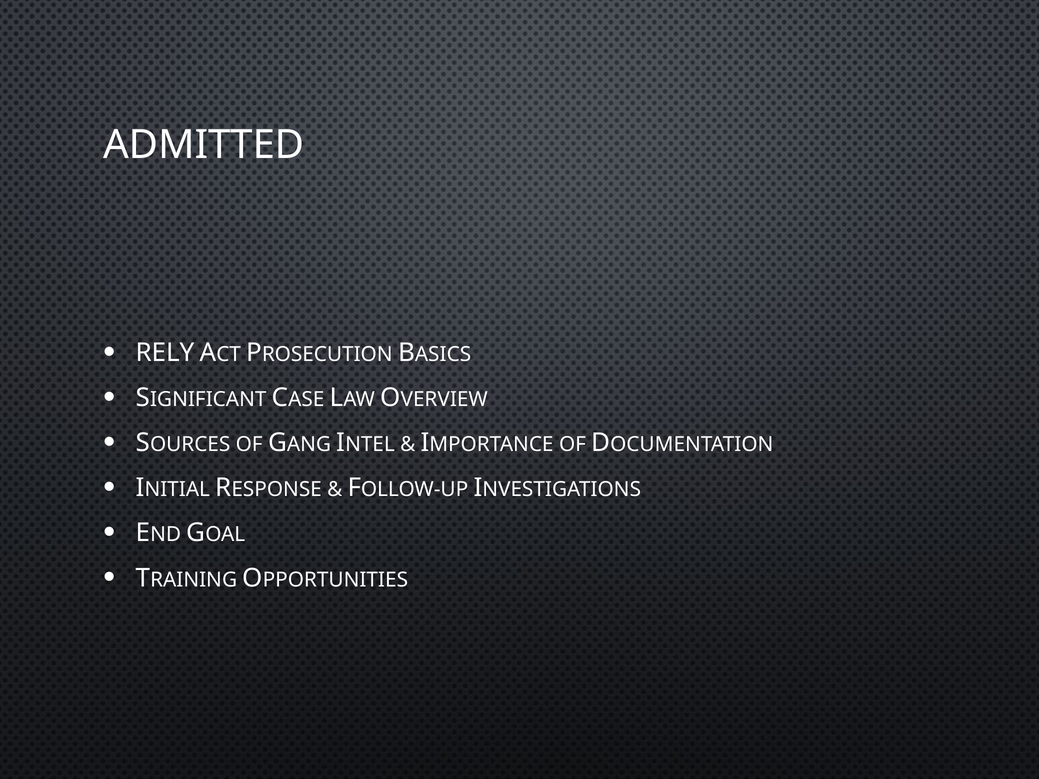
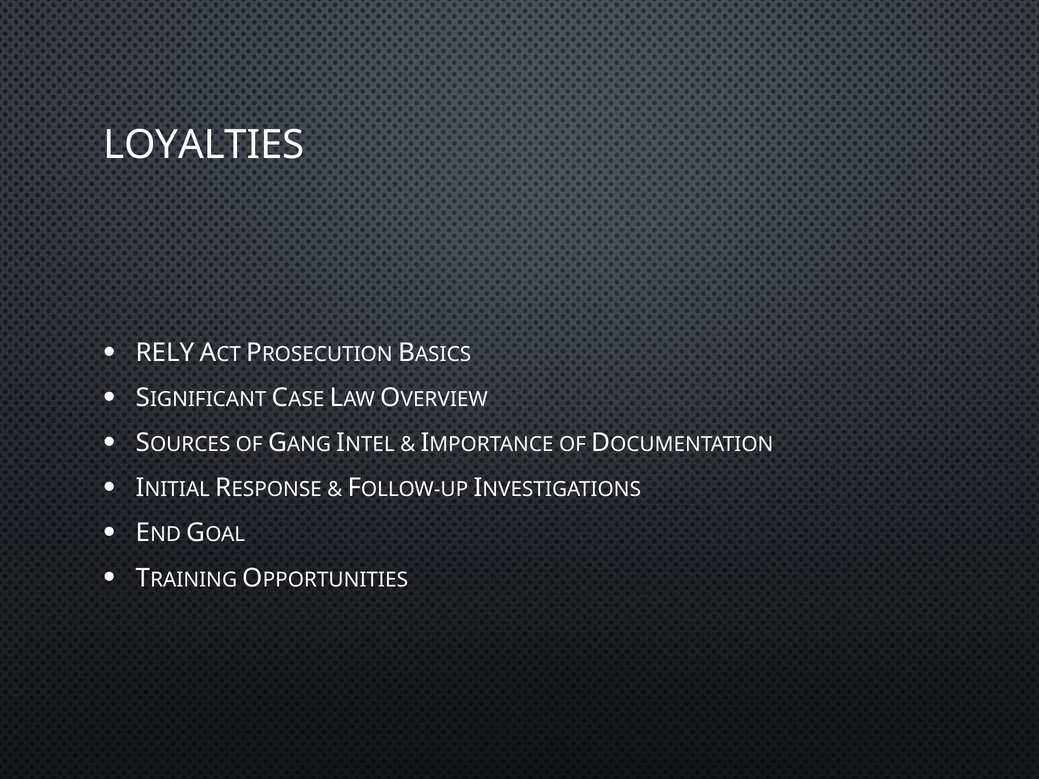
ADMITTED: ADMITTED -> LOYALTIES (204, 145)
